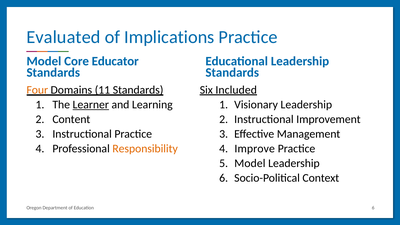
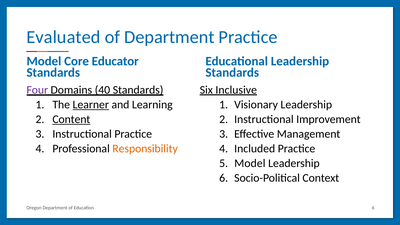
of Implications: Implications -> Department (169, 37)
Included: Included -> Inclusive (236, 90)
Four colour: orange -> purple (37, 90)
11: 11 -> 40 (102, 90)
Content underline: none -> present (71, 119)
Improve: Improve -> Included (255, 149)
